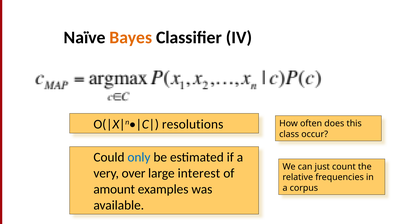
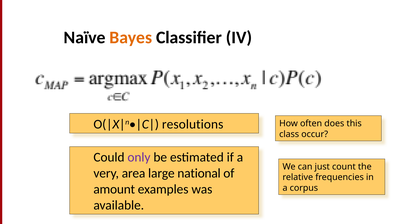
only colour: blue -> purple (139, 157)
over: over -> area (134, 173)
interest: interest -> national (199, 173)
